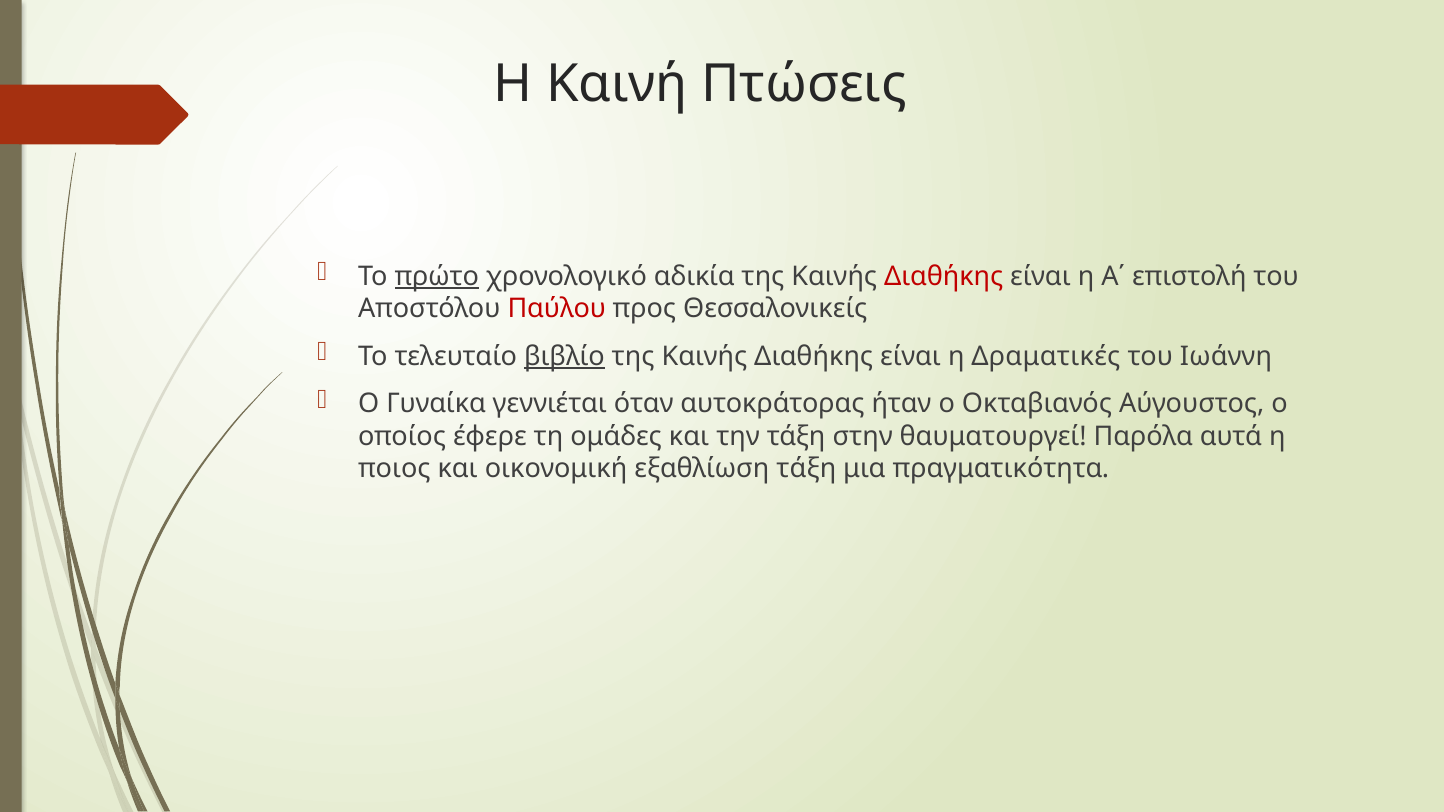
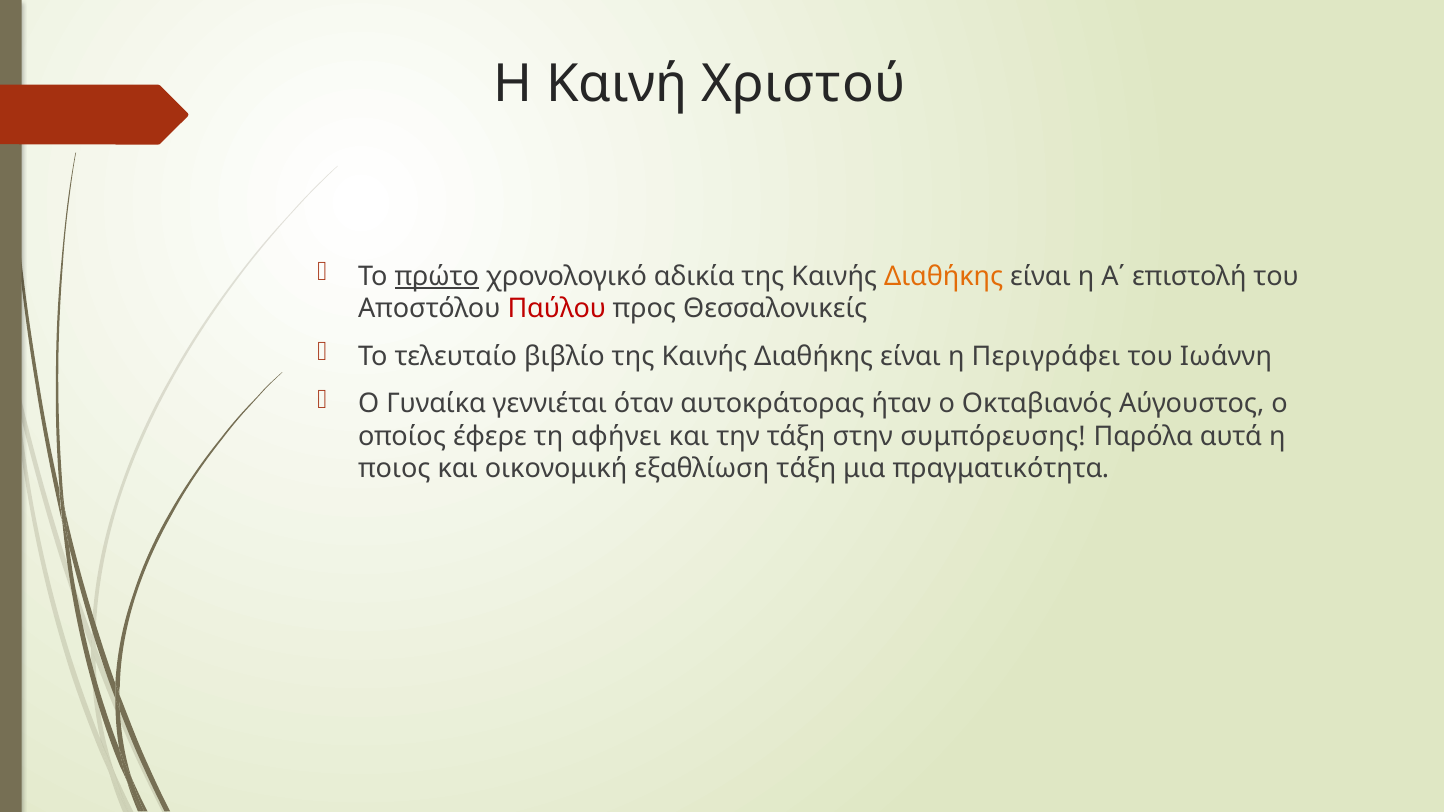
Πτώσεις: Πτώσεις -> Χριστού (804, 84)
Διαθήκης colour: red -> orange (944, 276)
βιβλίο underline: present -> none (564, 356)
Δραματικές: Δραματικές -> Περιγράφει (1046, 356)
ομάδες: ομάδες -> αφήνει (616, 436)
θαυματουργεί: θαυματουργεί -> συμπόρευσης (993, 436)
